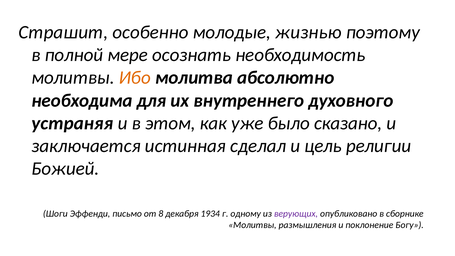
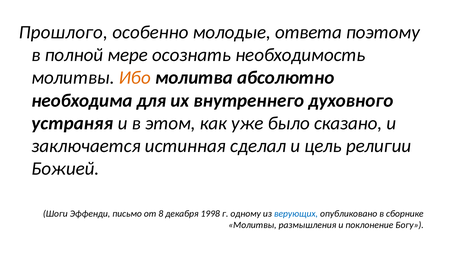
Страшит: Страшит -> Прошлого (63, 32)
жизнью: жизнью -> ответа (309, 32)
1934: 1934 -> 1998 (210, 214)
верующих colour: purple -> blue (296, 214)
